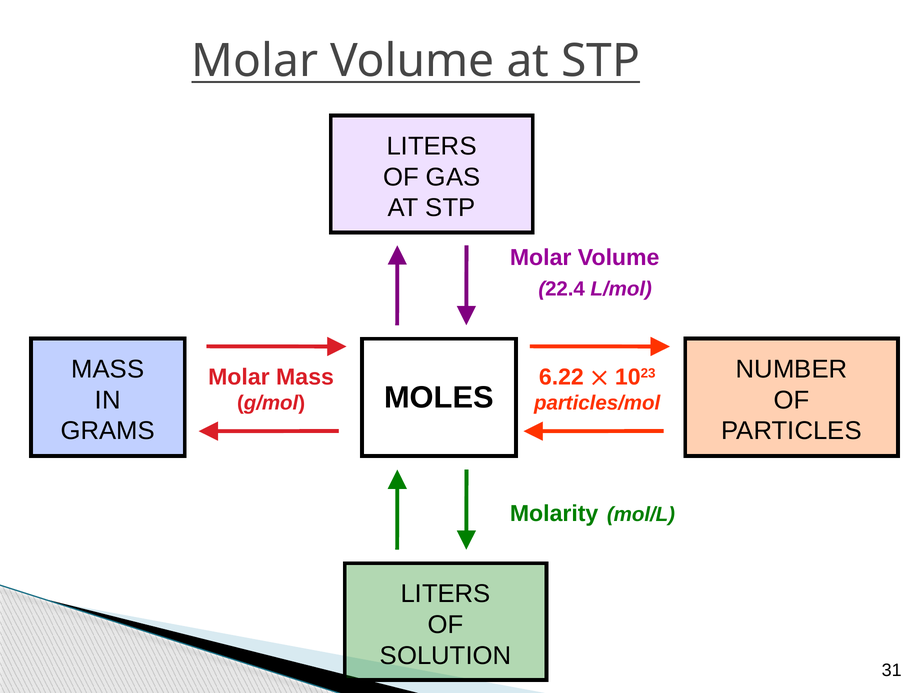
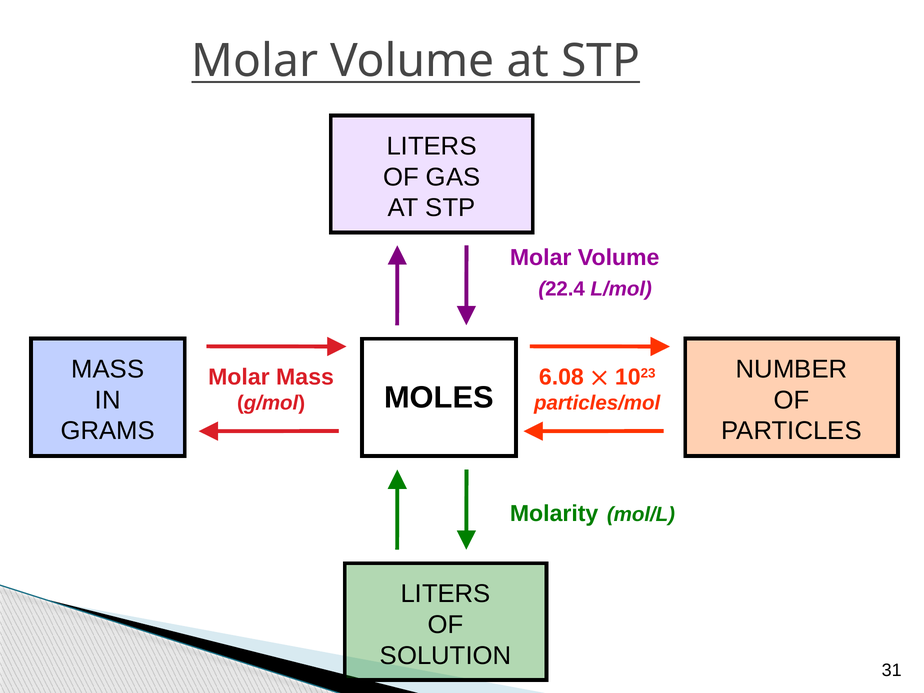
6.22: 6.22 -> 6.08 (561, 377)
